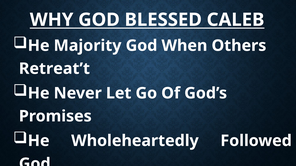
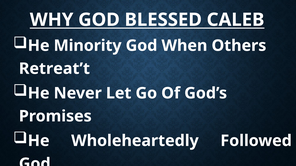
Majority: Majority -> Minority (88, 46)
